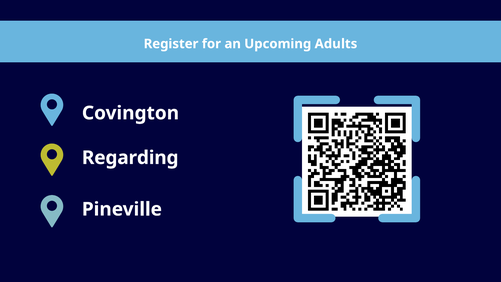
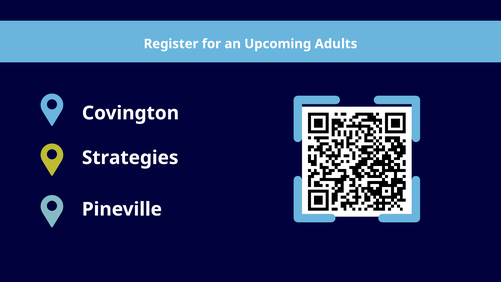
Regarding: Regarding -> Strategies (130, 158)
